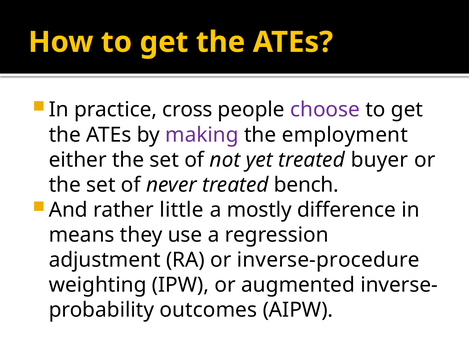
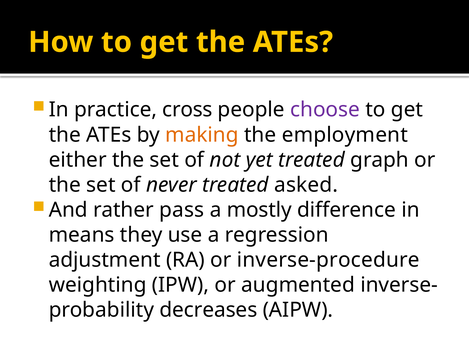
making colour: purple -> orange (202, 135)
buyer: buyer -> graph (380, 160)
bench: bench -> asked (306, 185)
little: little -> pass (182, 210)
outcomes: outcomes -> decreases (208, 310)
